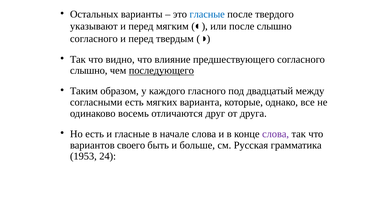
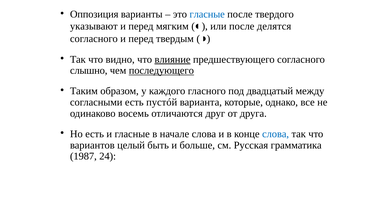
Остальных: Остальных -> Оппозиция (94, 14)
после слышно: слышно -> делятся (274, 26)
влияние underline: none -> present (173, 59)
мягких: мягких -> пустóй (162, 102)
слова colour: purple -> blue (276, 134)
своего: своего -> целый (131, 145)
1953: 1953 -> 1987 (83, 156)
